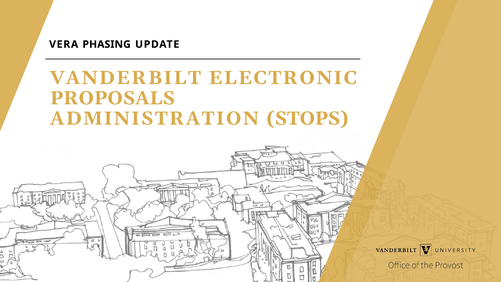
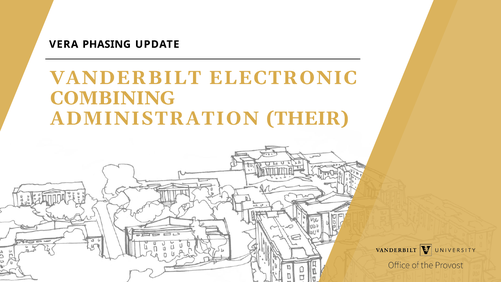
PROPOSALS: PROPOSALS -> COMBINING (113, 98)
STOPS: STOPS -> THEIR (308, 118)
